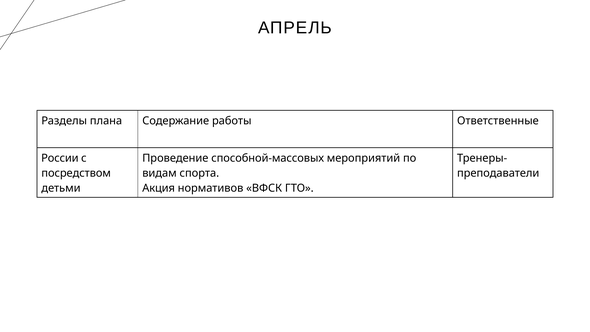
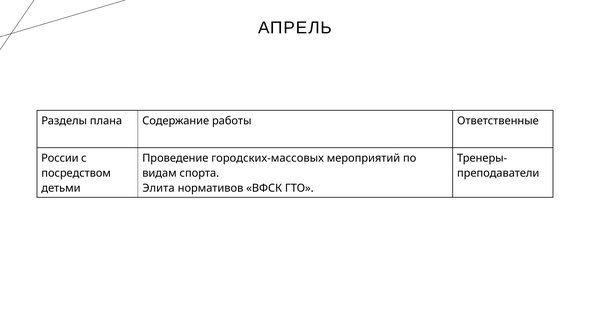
способной-массовых: способной-массовых -> городских-массовых (268, 158)
Акция: Акция -> Элита (158, 188)
